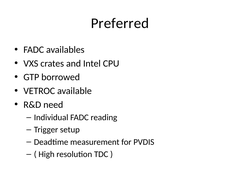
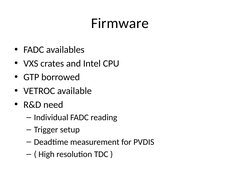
Preferred: Preferred -> Firmware (120, 23)
